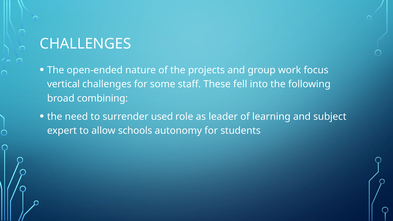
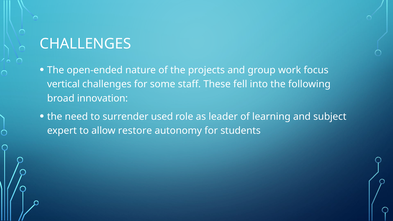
combining: combining -> innovation (102, 98)
schools: schools -> restore (135, 131)
